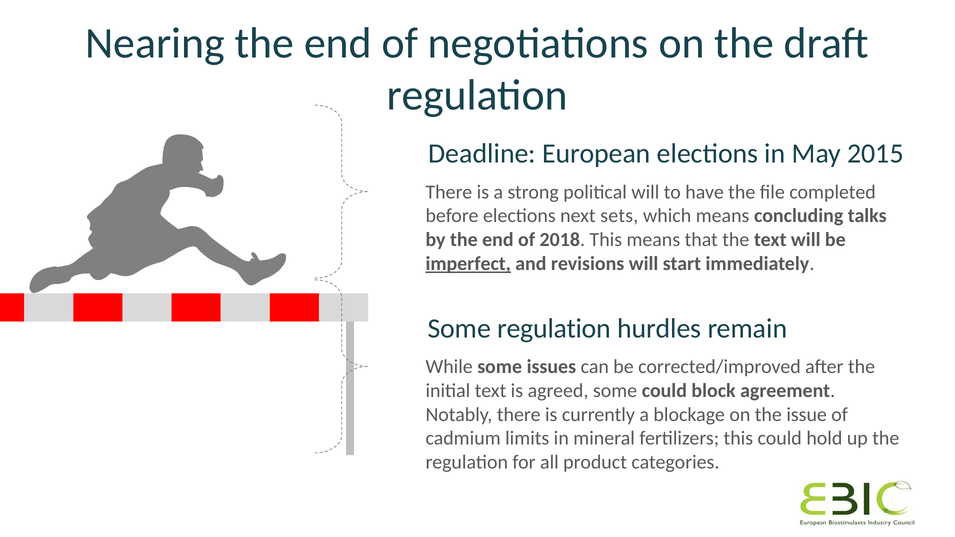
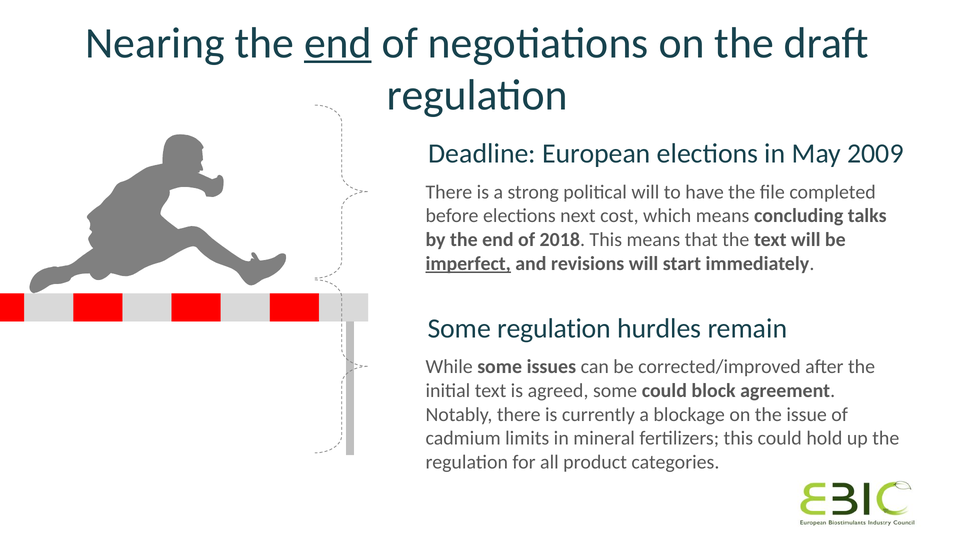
end underline: none -> present (338, 43)
2015: 2015 -> 2009 (875, 154)
sets: sets -> cost (619, 216)
